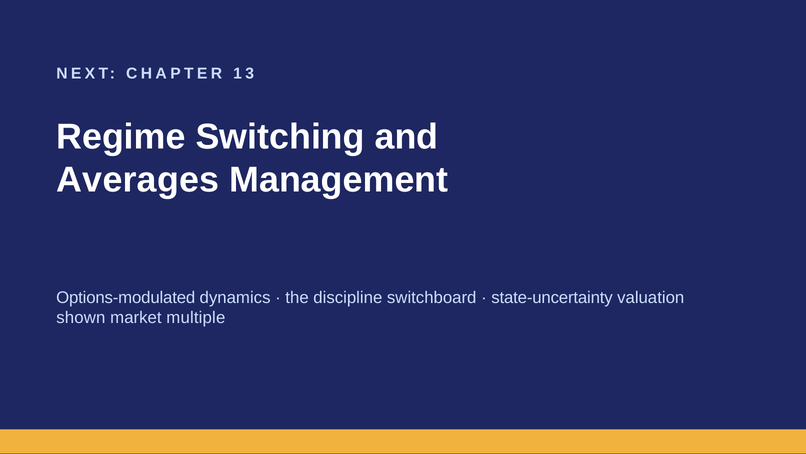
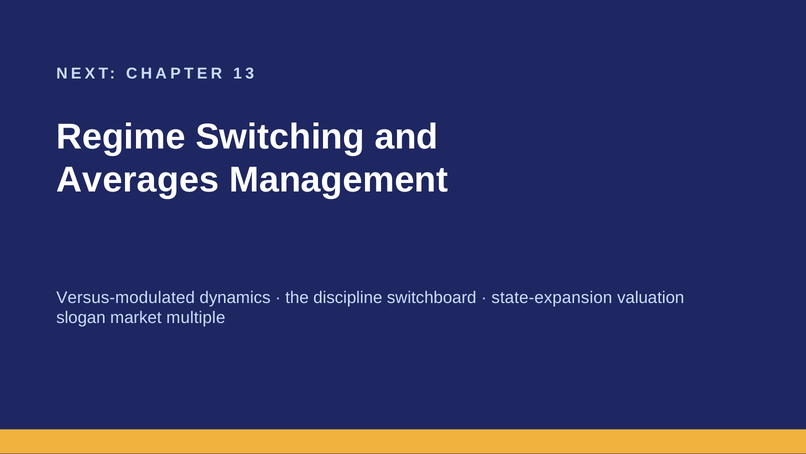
Options-modulated: Options-modulated -> Versus-modulated (126, 297)
state-uncertainty: state-uncertainty -> state-expansion (552, 297)
shown: shown -> slogan (81, 317)
